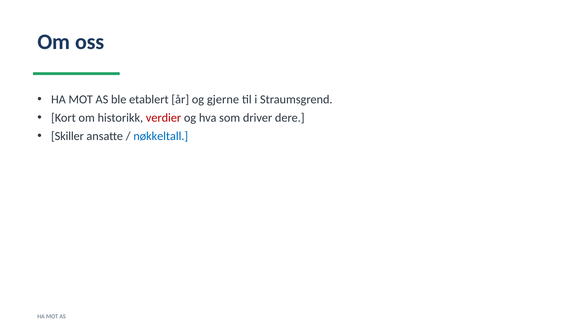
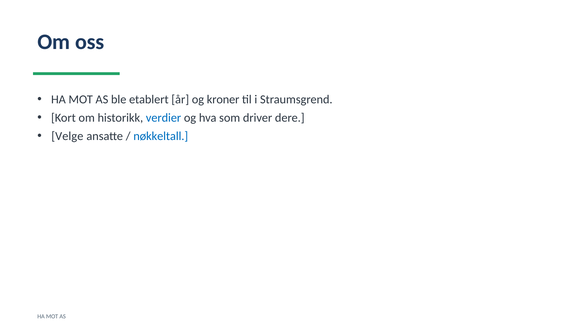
gjerne: gjerne -> kroner (223, 99)
verdier colour: red -> blue (164, 118)
Skiller: Skiller -> Velge (67, 136)
